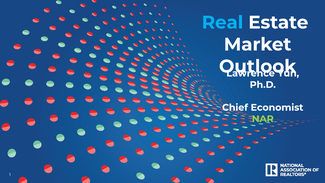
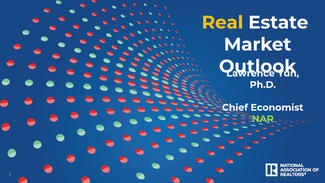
Real colour: light blue -> yellow (222, 22)
